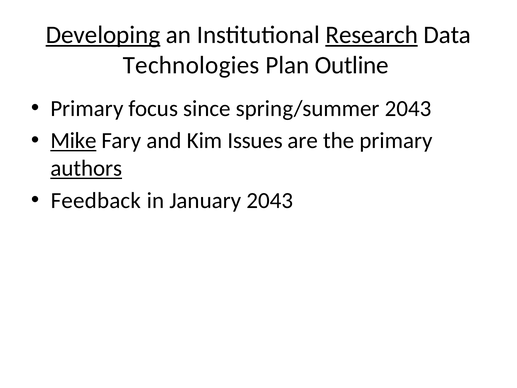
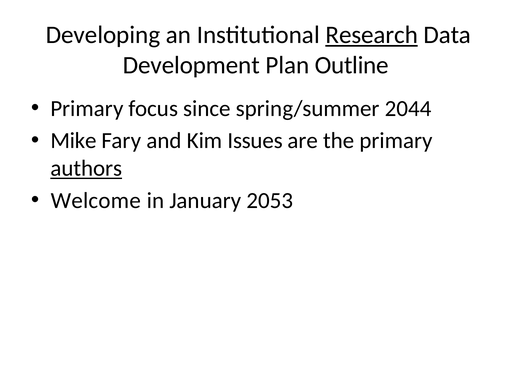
Developing underline: present -> none (103, 35)
Technologies: Technologies -> Development (191, 65)
spring/summer 2043: 2043 -> 2044 (408, 108)
Mike underline: present -> none (74, 141)
Feedback: Feedback -> Welcome (96, 200)
January 2043: 2043 -> 2053 (270, 200)
